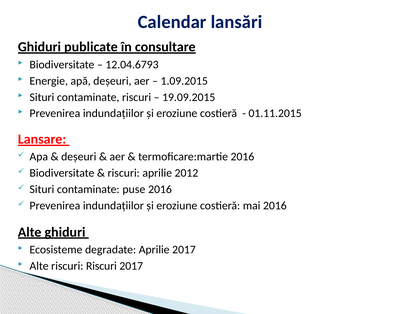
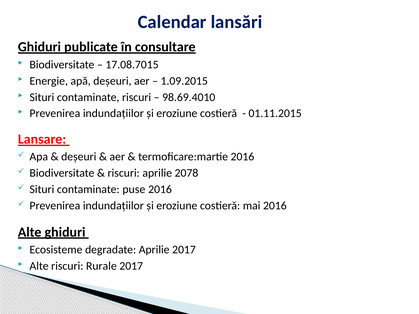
12.04.6793: 12.04.6793 -> 17.08.7015 (132, 65)
19.09.2015: 19.09.2015 -> 98.69.4010 (189, 97)
2012: 2012 -> 2078 (186, 173)
riscuri Riscuri: Riscuri -> Rurale (101, 266)
